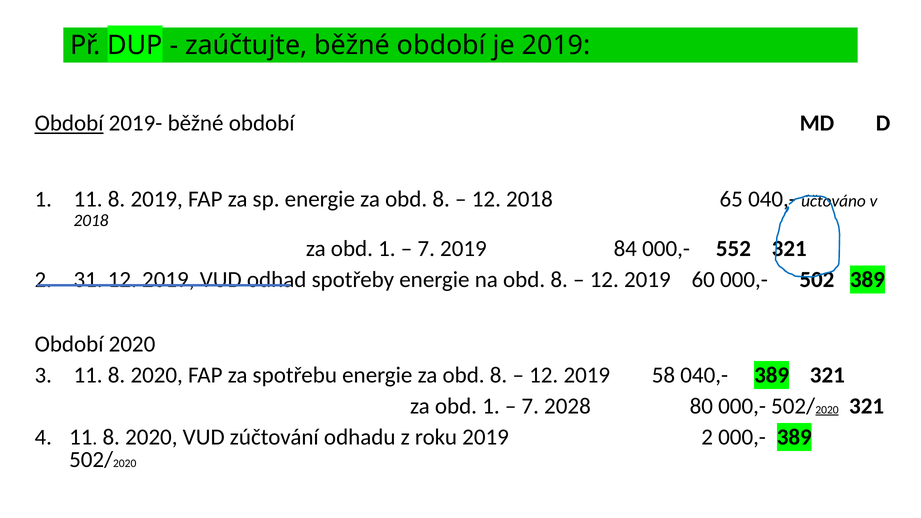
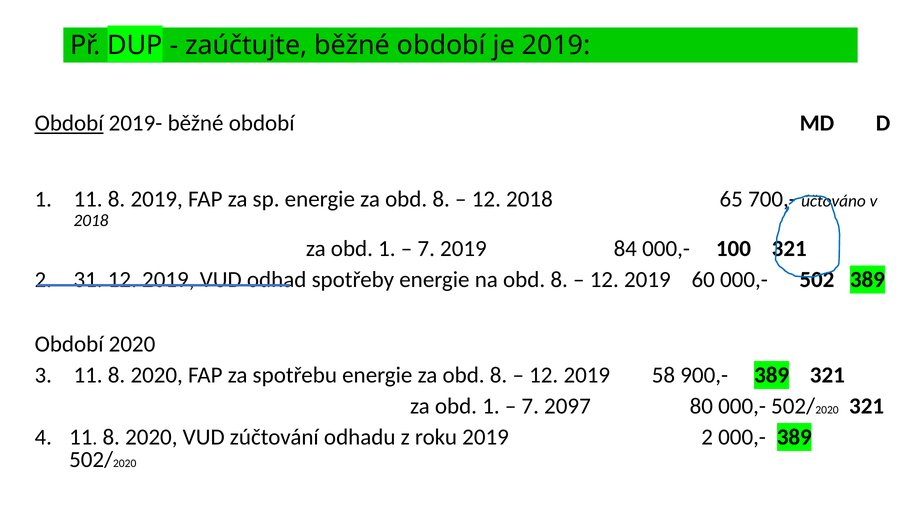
65 040,-: 040,- -> 700,- (772, 199)
552: 552 -> 100 (733, 249)
58 040,-: 040,- -> 900,- (704, 375)
2028: 2028 -> 2097 (567, 406)
2020 underline: present -> none (827, 410)
